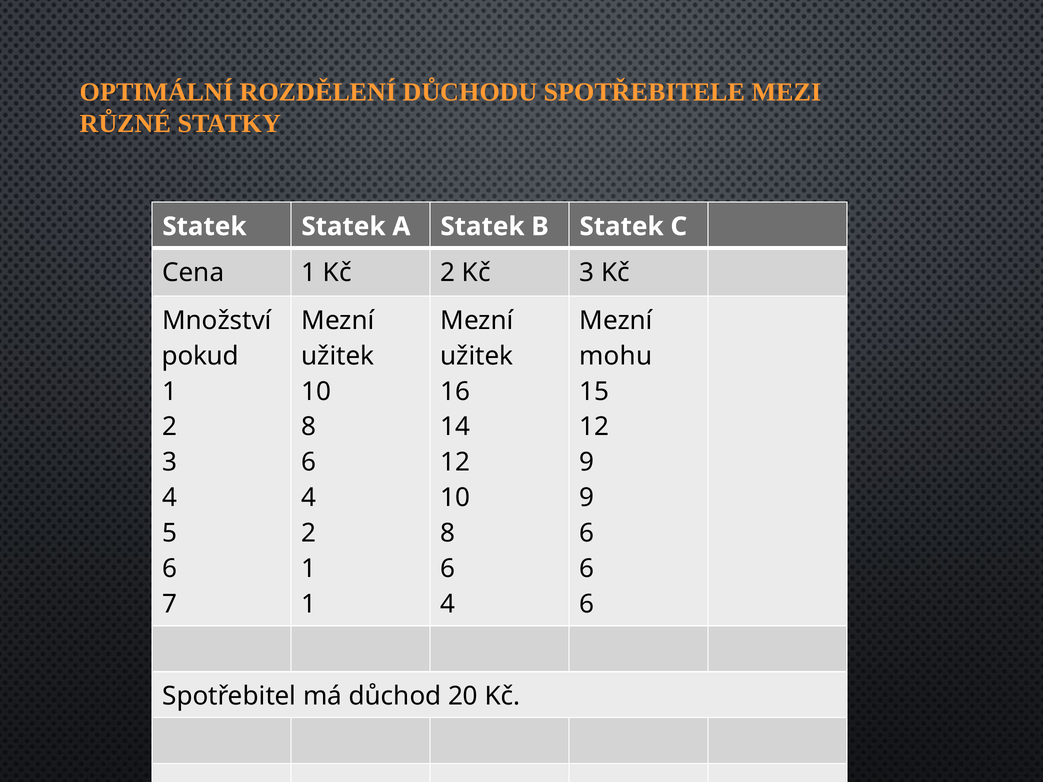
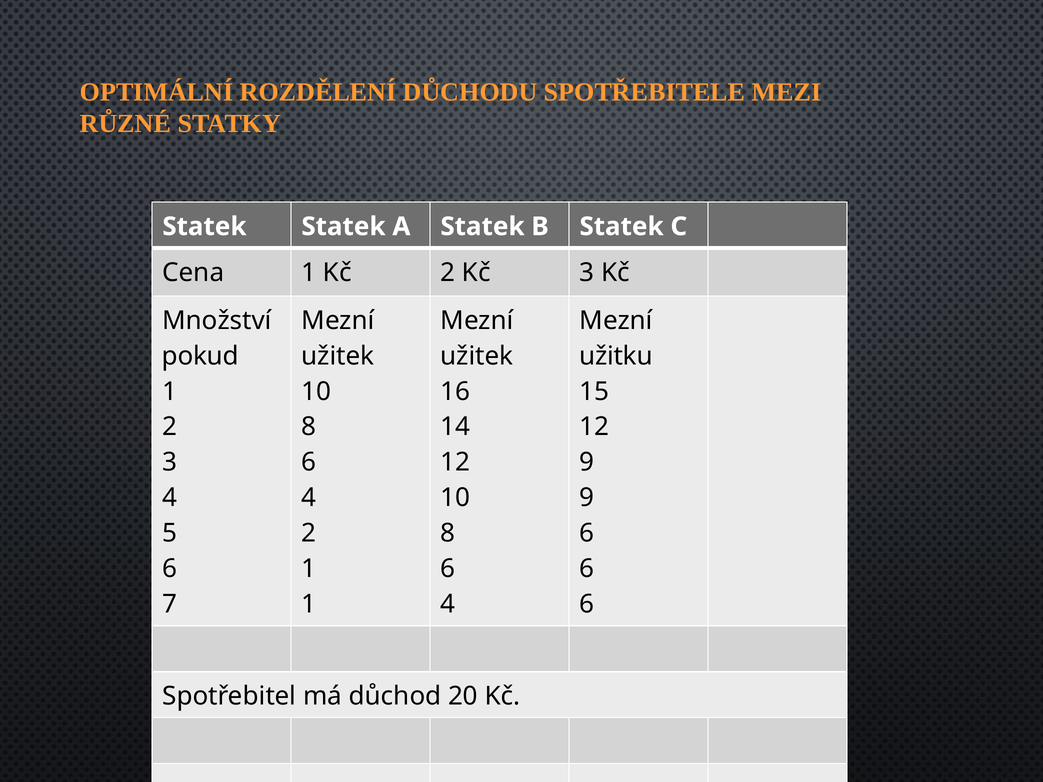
mohu: mohu -> užitku (616, 356)
